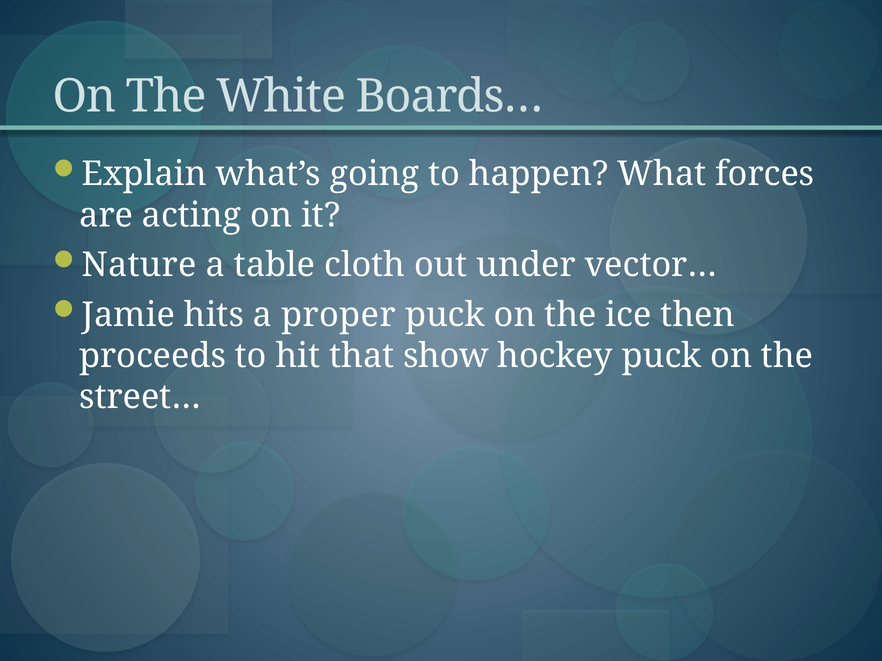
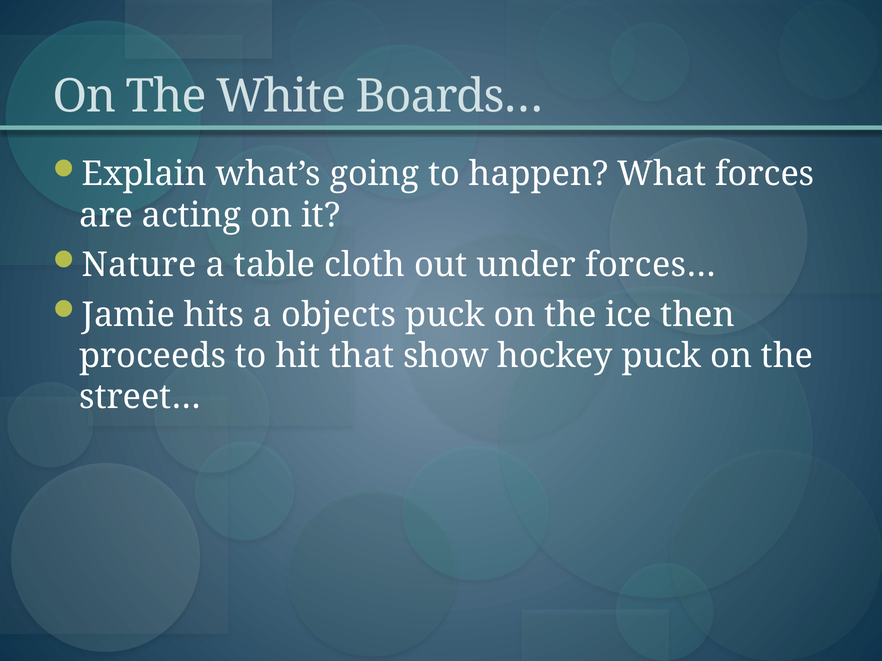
vector…: vector… -> forces… (651, 265)
proper: proper -> objects (339, 315)
